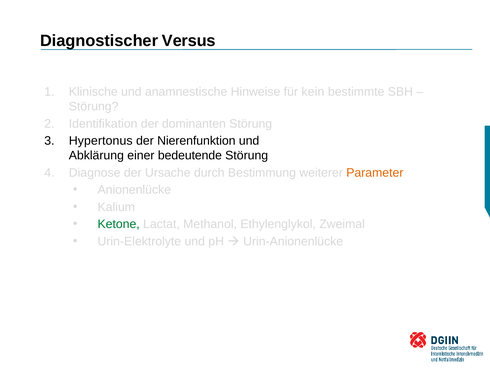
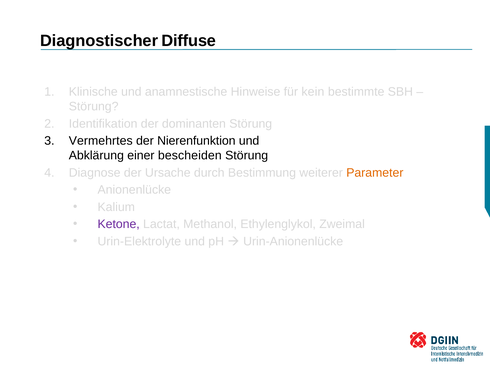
Versus: Versus -> Diffuse (189, 41)
Hypertonus: Hypertonus -> Vermehrtes (101, 141)
bedeutende: bedeutende -> bescheiden (190, 155)
Ketone colour: green -> purple (119, 224)
